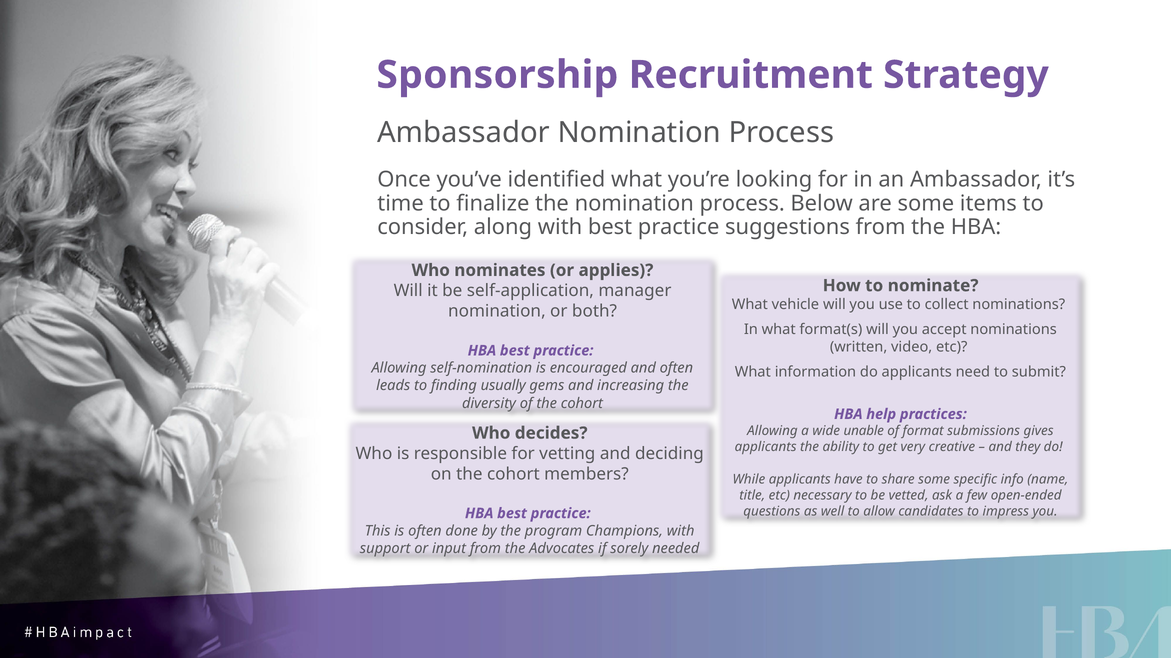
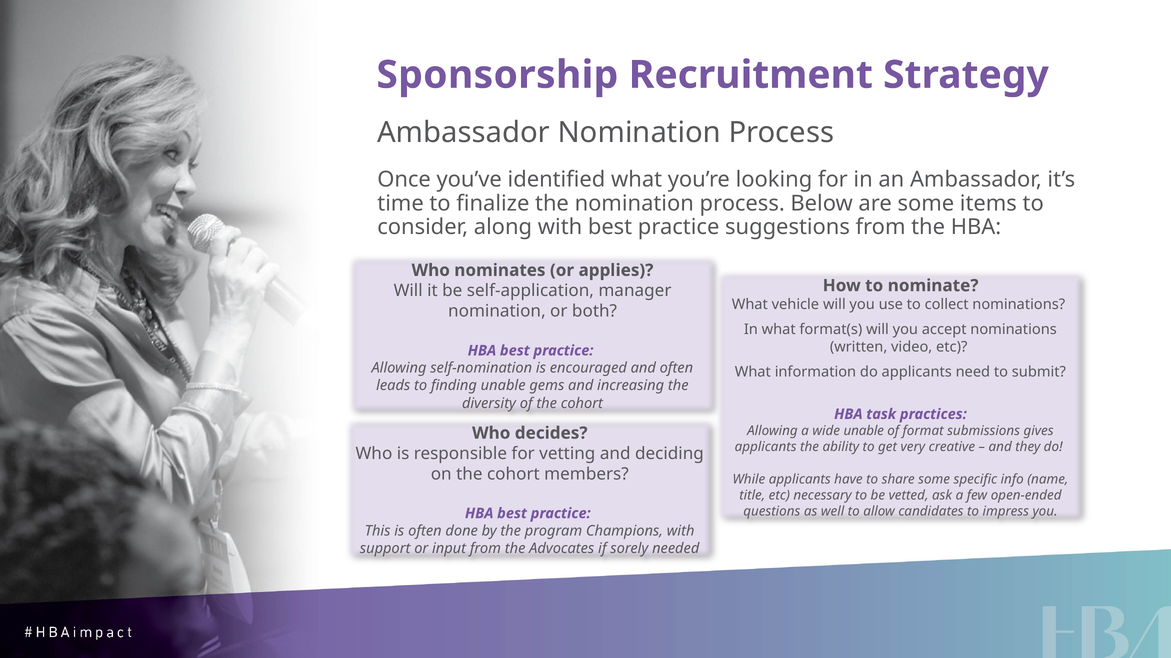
finding usually: usually -> unable (503, 386)
help: help -> task (881, 415)
